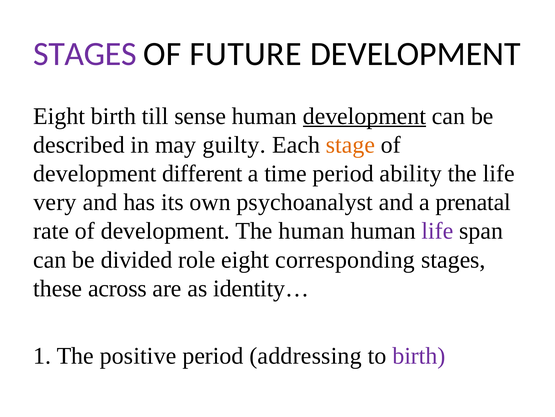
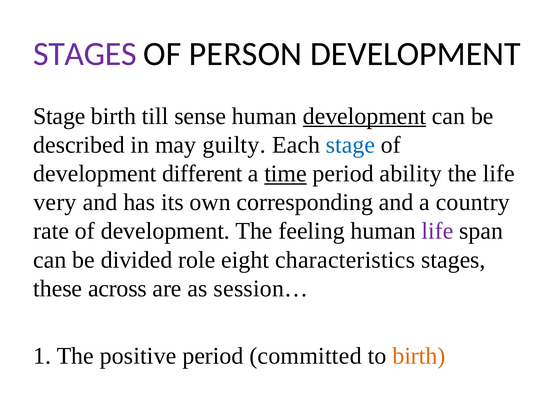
FUTURE: FUTURE -> PERSON (246, 54)
Eight: Eight -> Stage (59, 116)
stage colour: orange -> blue (350, 145)
time underline: none -> present (286, 173)
psychoanalyst: psychoanalyst -> corresponding (305, 202)
prenatal: prenatal -> country (473, 202)
The human: human -> feeling (312, 231)
corresponding: corresponding -> characteristics (345, 259)
identity…: identity… -> session… (261, 288)
addressing: addressing -> committed (306, 355)
birth colour: purple -> orange (419, 355)
